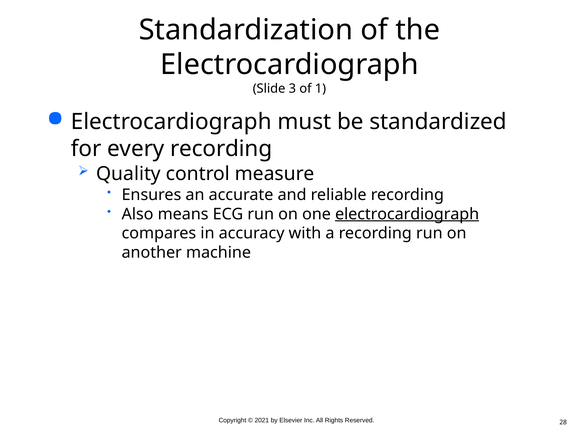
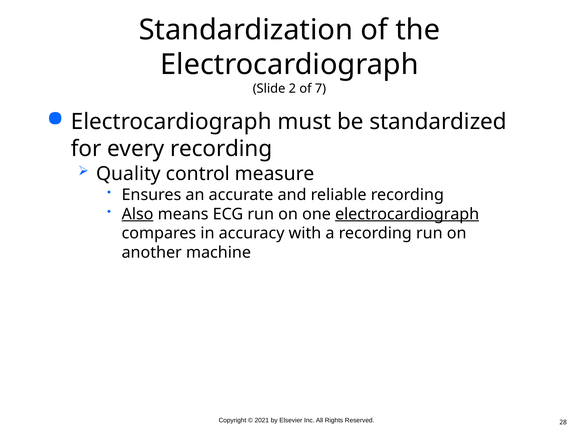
3: 3 -> 2 (292, 89)
1: 1 -> 7 (320, 89)
Also underline: none -> present (138, 214)
